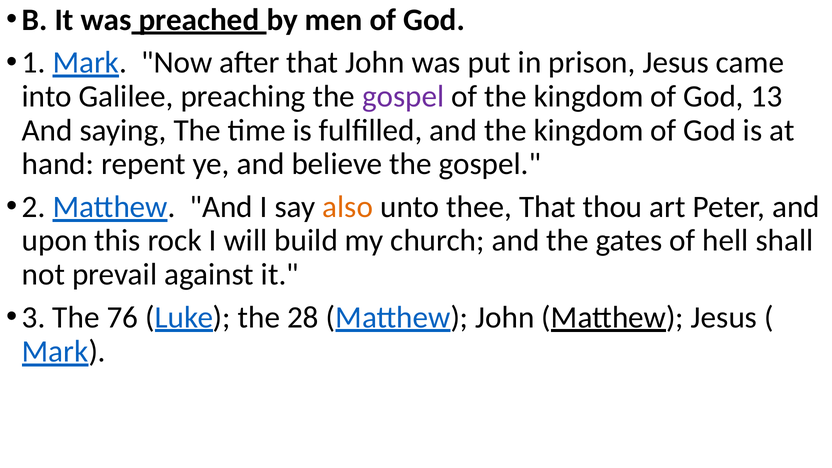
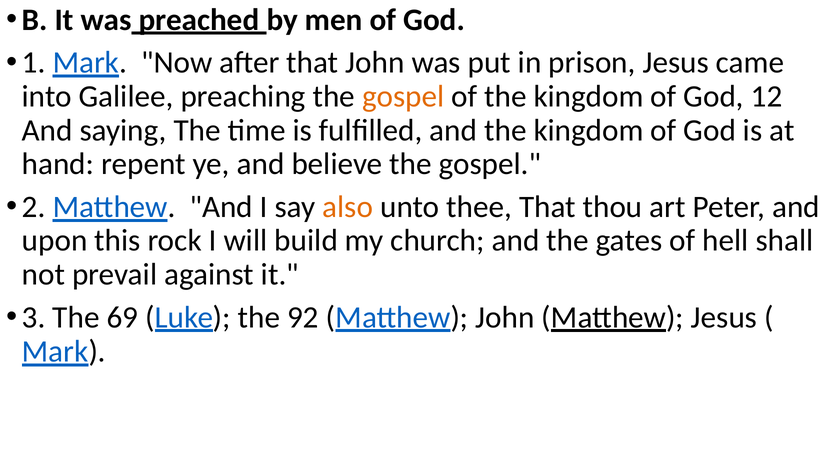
gospel colour: purple -> orange (403, 97)
13: 13 -> 12 (767, 97)
76: 76 -> 69 (122, 317)
28: 28 -> 92 (303, 317)
